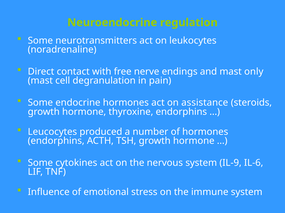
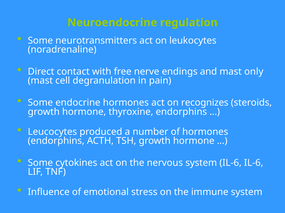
assistance: assistance -> recognizes (205, 103)
system IL-9: IL-9 -> IL-6 (231, 163)
